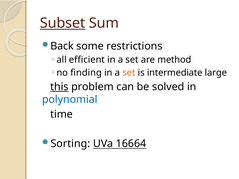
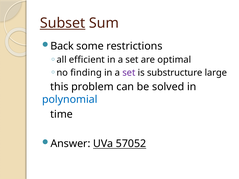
method: method -> optimal (174, 60)
set colour: orange -> purple (129, 73)
intermediate: intermediate -> substructure (175, 73)
this underline: present -> none (59, 87)
Sorting: Sorting -> Answer (70, 144)
16664: 16664 -> 57052 (131, 144)
